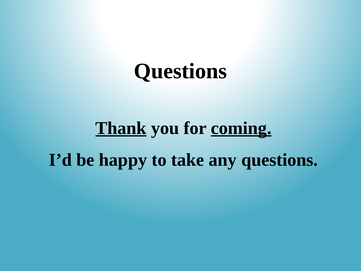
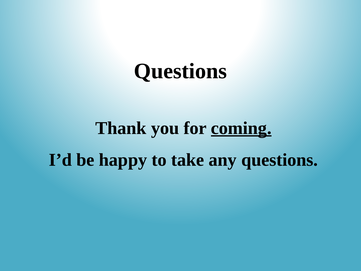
Thank underline: present -> none (121, 128)
